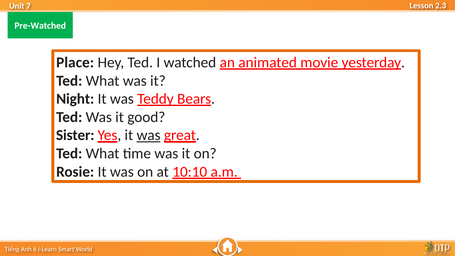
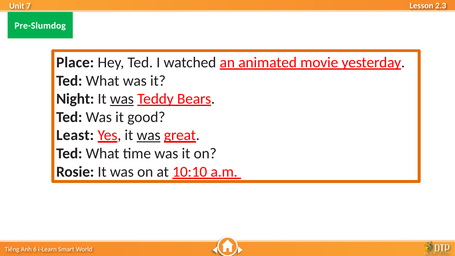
Pre-Watched: Pre-Watched -> Pre-Slumdog (40, 26)
was underline: none -> present (122, 99)
Sister: Sister -> Least (75, 135)
